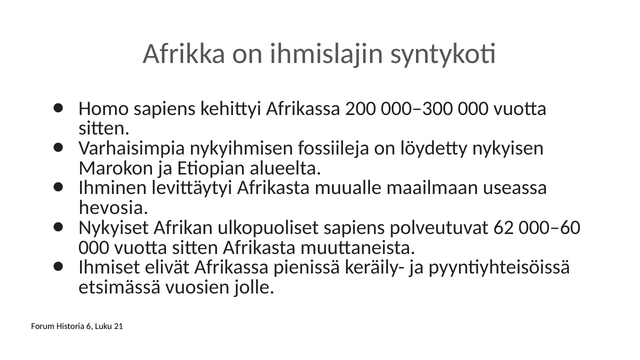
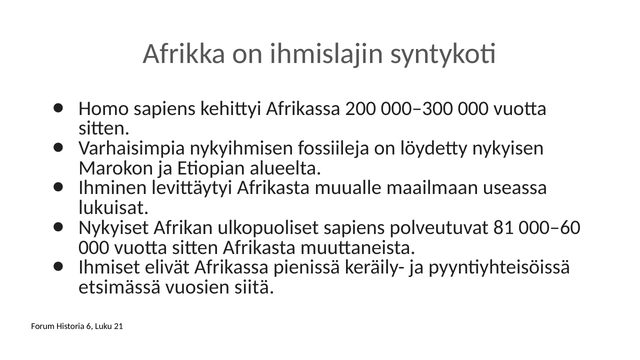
hevosia: hevosia -> lukuisat (114, 208)
62: 62 -> 81 (504, 227)
jolle: jolle -> siitä (254, 287)
